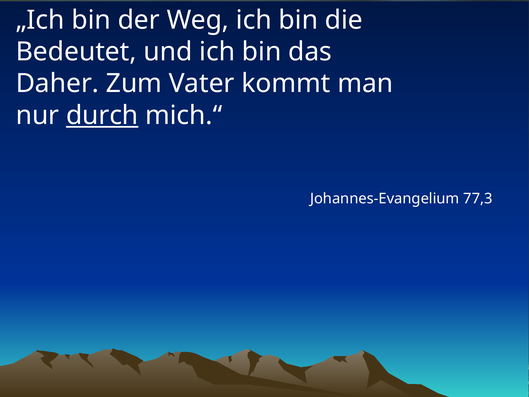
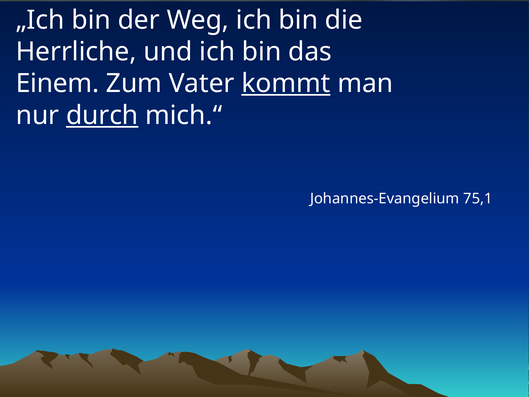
Bedeutet: Bedeutet -> Herrliche (76, 52)
Daher: Daher -> Einem (57, 84)
kommt underline: none -> present (286, 84)
77,3: 77,3 -> 75,1 (478, 198)
